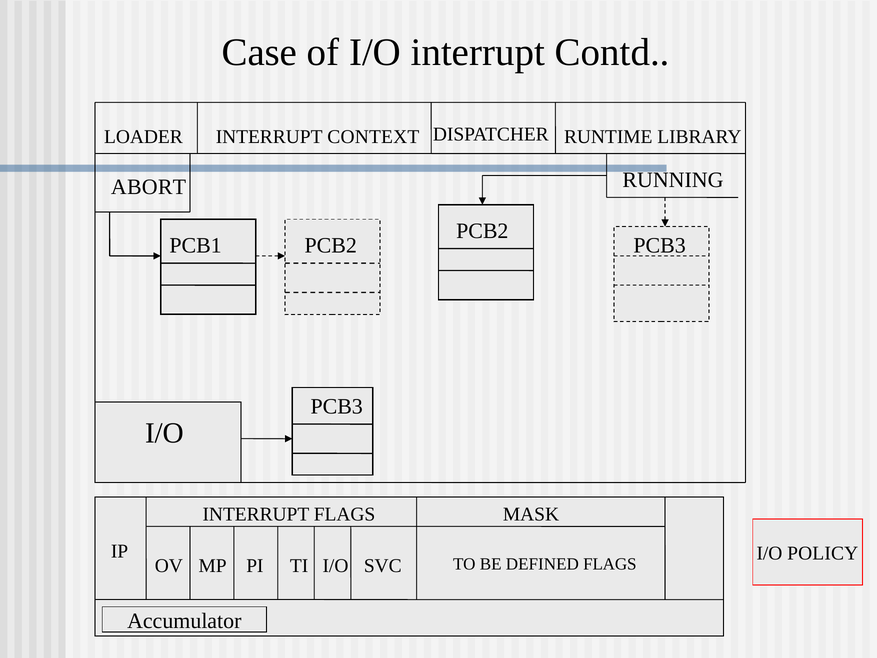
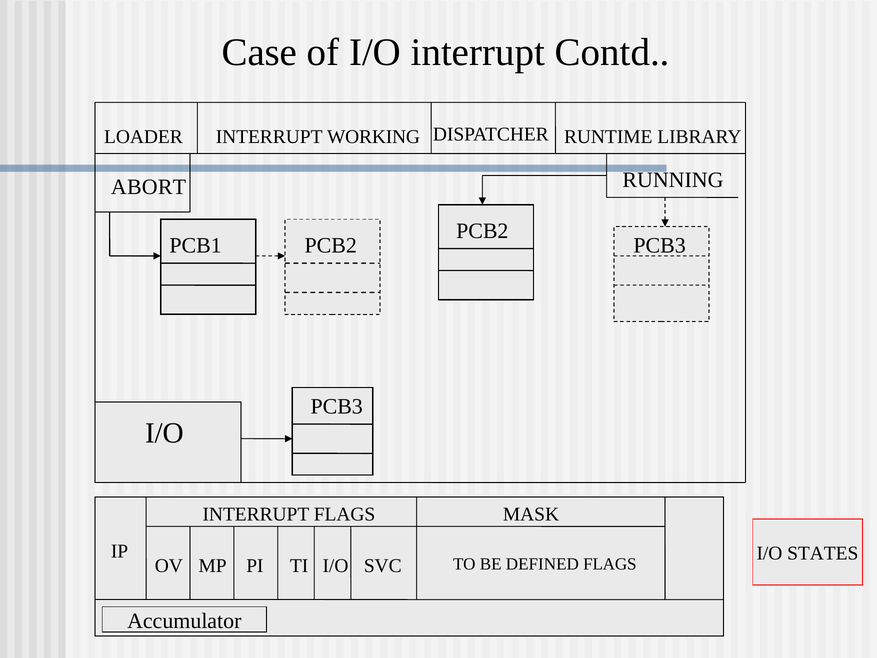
CONTEXT: CONTEXT -> WORKING (374, 137)
POLICY: POLICY -> STATES (823, 553)
